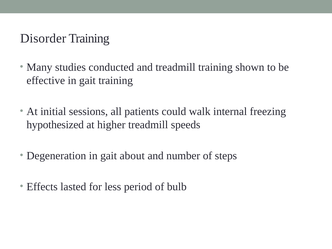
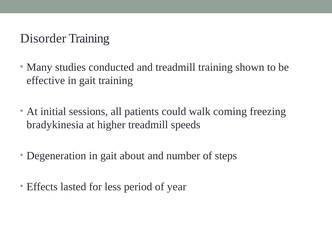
internal: internal -> coming (230, 111)
hypothesized: hypothesized -> bradykinesia (55, 125)
bulb: bulb -> year (177, 187)
